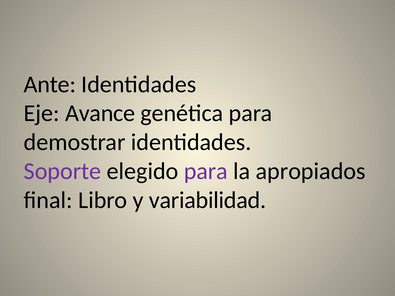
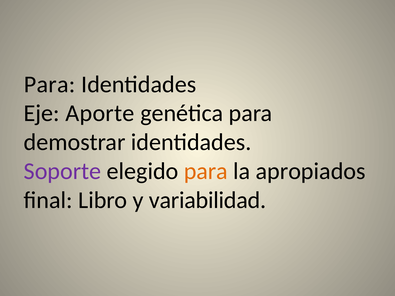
Ante: Ante -> Para (50, 84)
Avance: Avance -> Aporte (100, 113)
para colour: purple -> orange (206, 171)
